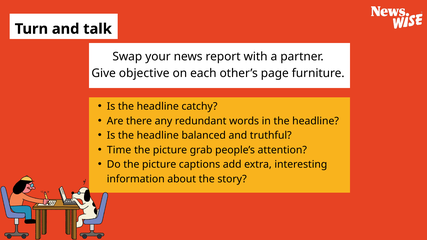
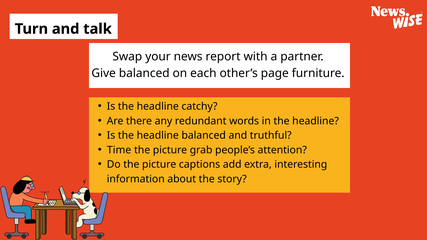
Give objective: objective -> balanced (144, 73)
